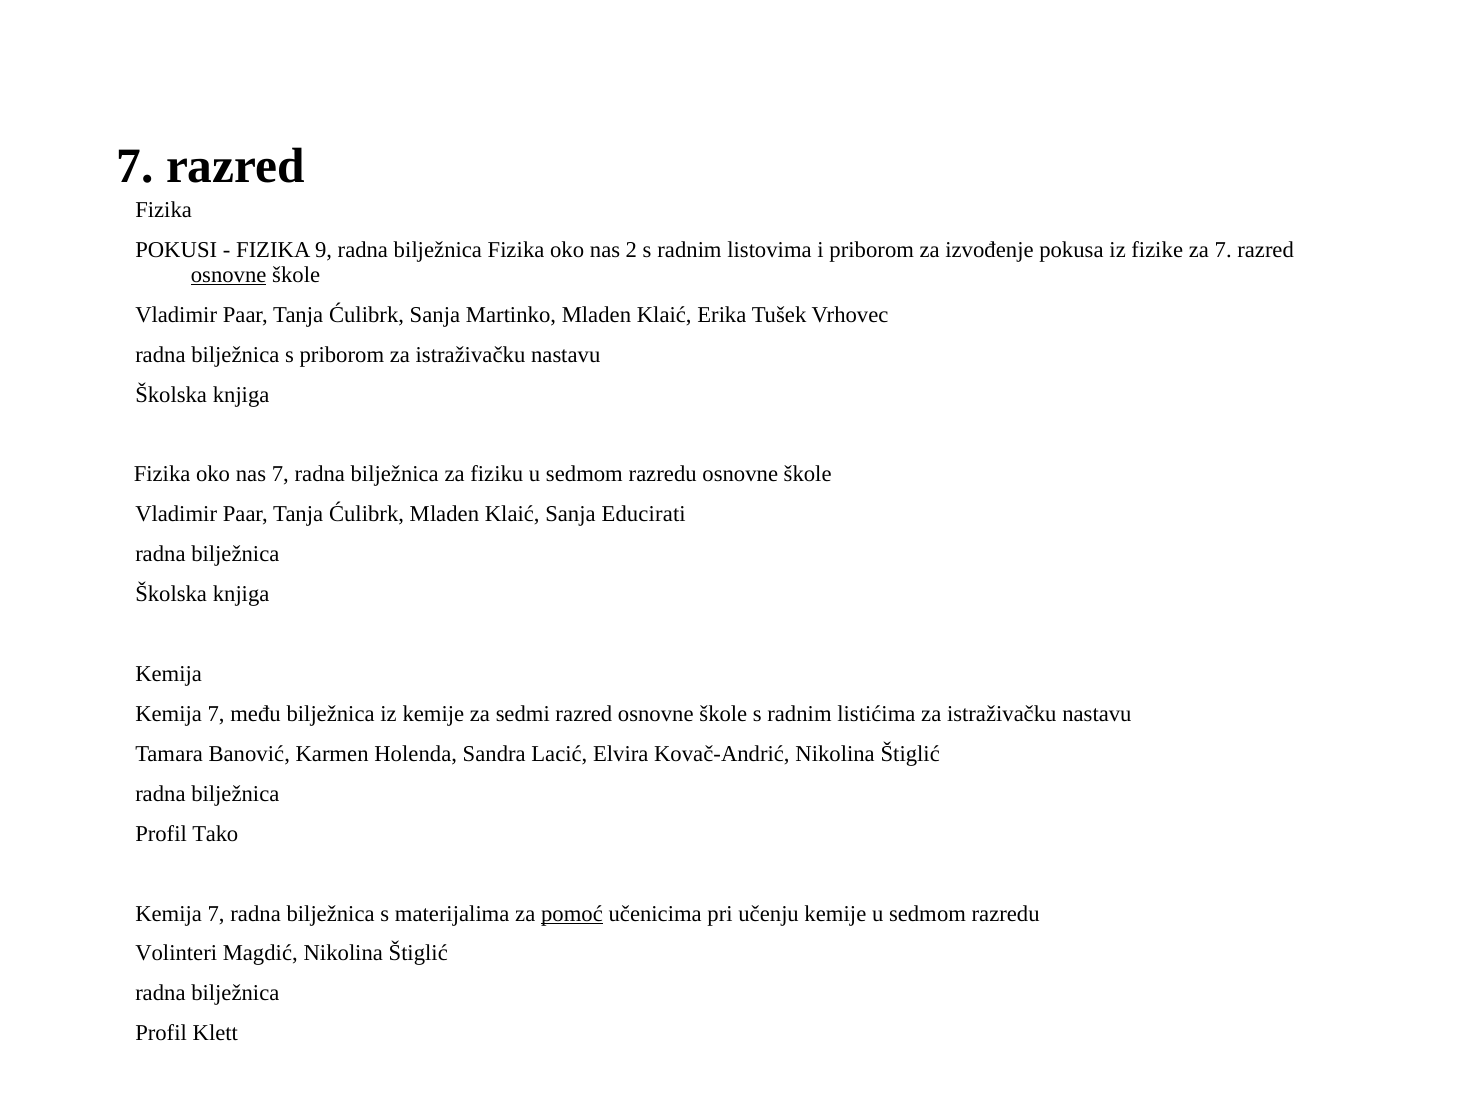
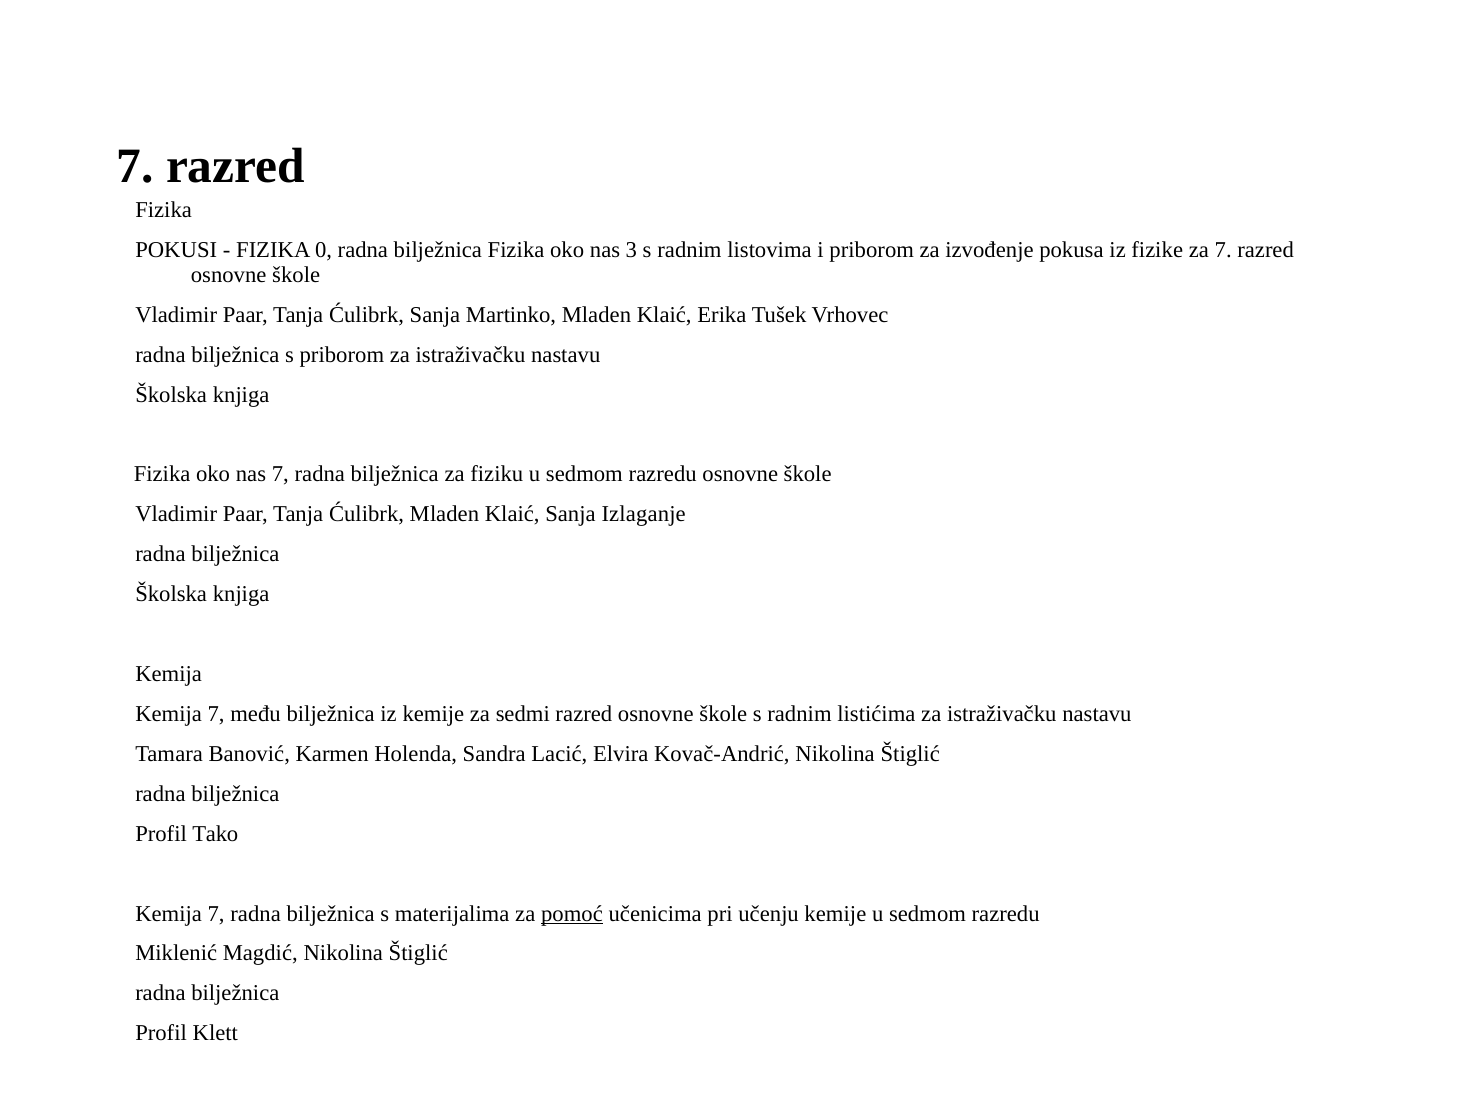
9: 9 -> 0 (324, 250)
2: 2 -> 3 (631, 250)
osnovne underline: present -> none (229, 275)
Educirati: Educirati -> Izlaganje (644, 514)
Volinteri: Volinteri -> Miklenić (176, 954)
